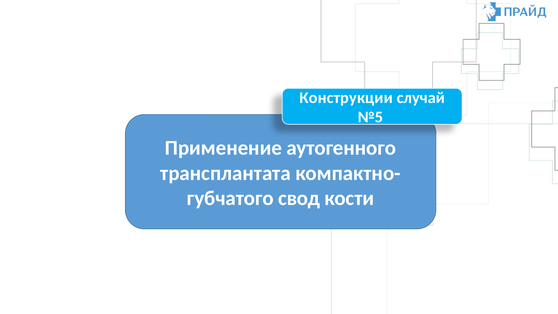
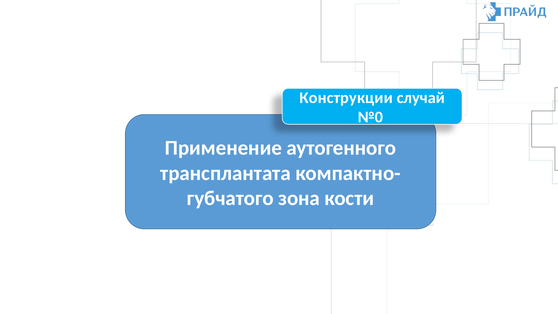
№5: №5 -> №0 (370, 117)
свод: свод -> зона (299, 198)
